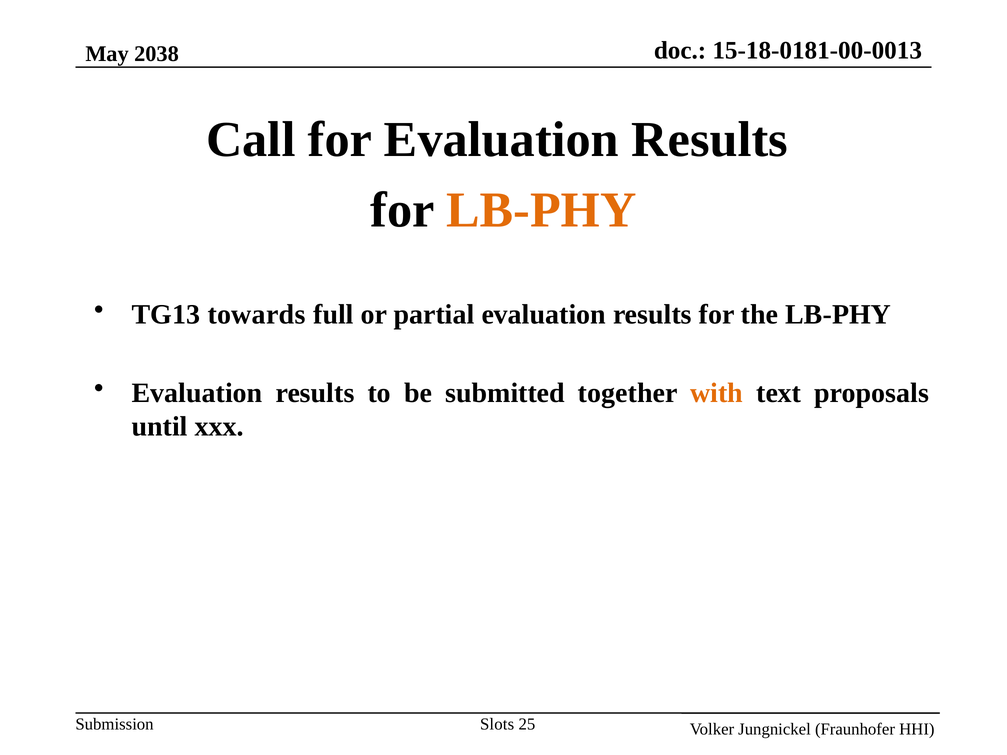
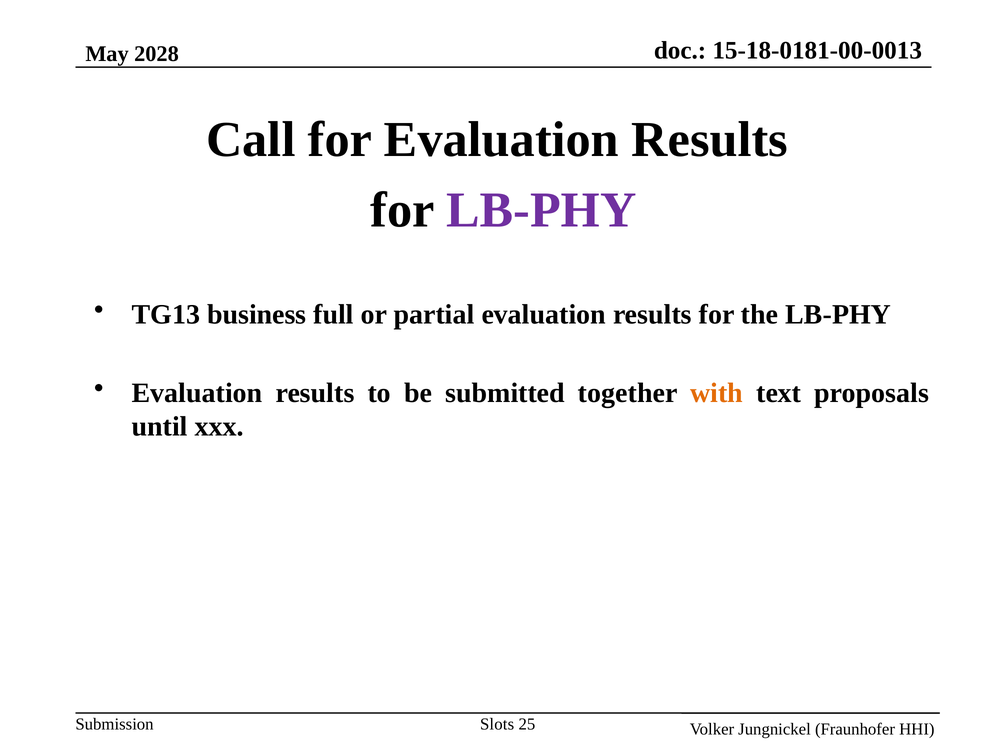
2038: 2038 -> 2028 (157, 54)
LB-PHY colour: orange -> purple (541, 210)
towards: towards -> business (257, 315)
